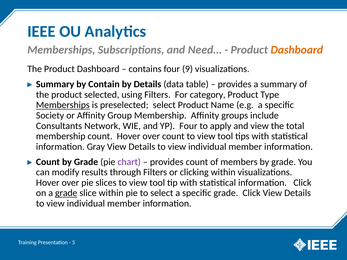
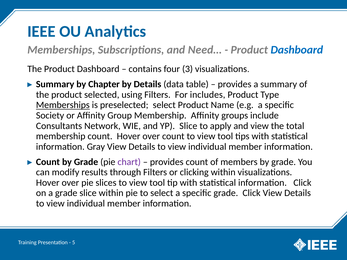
Dashboard colour: orange -> blue (297, 50)
9: 9 -> 3 (187, 69)
Contain: Contain -> Chapter (104, 84)
category: category -> includes (208, 95)
YP Four: Four -> Slice (188, 126)
grade underline: present -> none (66, 193)
